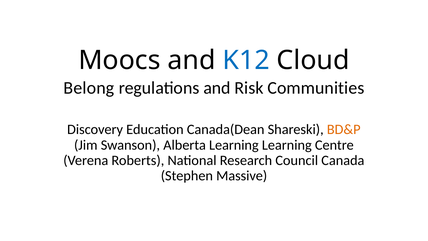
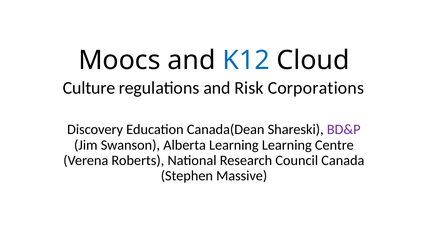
Belong: Belong -> Culture (89, 88)
Communities: Communities -> Corporations (316, 88)
BD&P colour: orange -> purple (344, 129)
